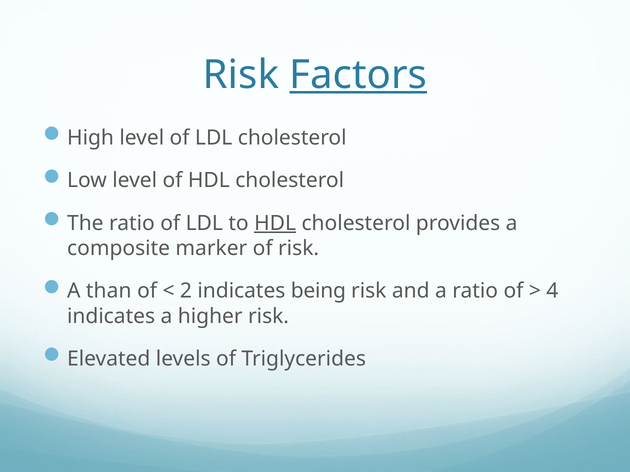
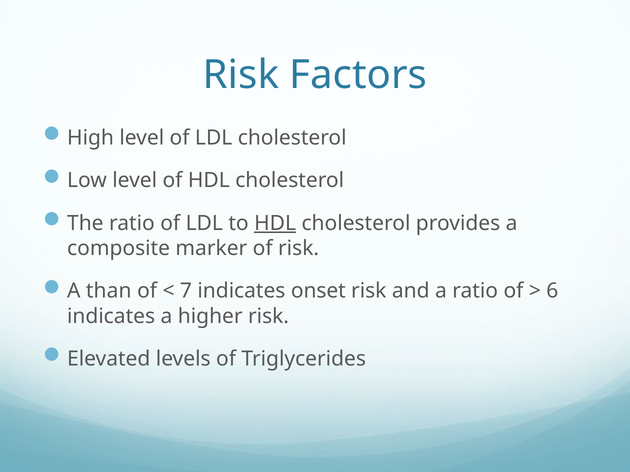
Factors underline: present -> none (358, 75)
2: 2 -> 7 (186, 291)
being: being -> onset (318, 291)
4: 4 -> 6 (552, 291)
